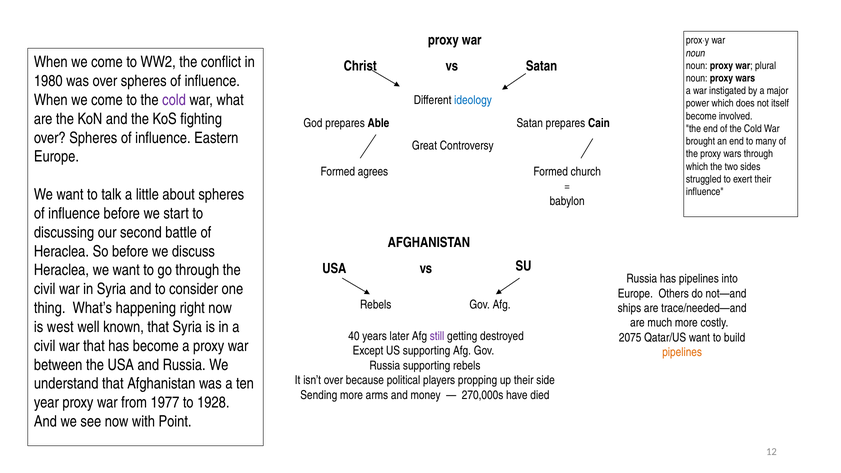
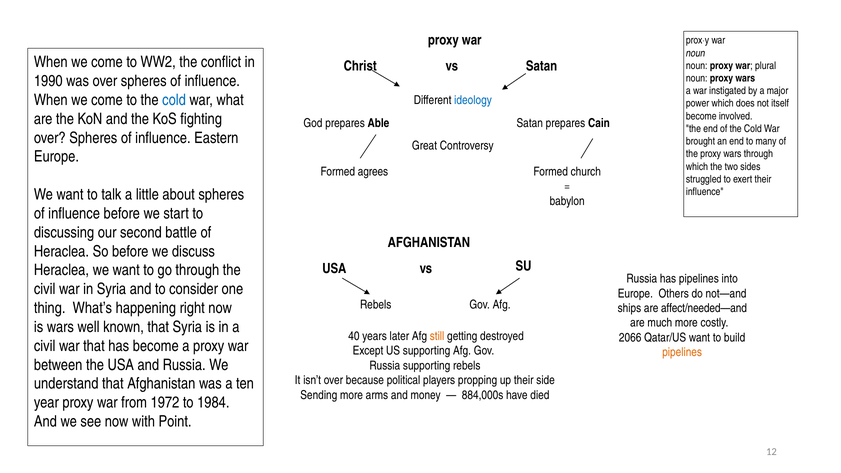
1980: 1980 -> 1990 (48, 81)
cold colour: purple -> blue (174, 100)
trace/needed—and: trace/needed—and -> affect/needed—and (704, 308)
is west: west -> wars (60, 327)
still colour: purple -> orange (437, 336)
2075: 2075 -> 2066 (630, 338)
270,000s: 270,000s -> 884,000s (483, 395)
1977: 1977 -> 1972 (165, 403)
1928: 1928 -> 1984 (213, 403)
